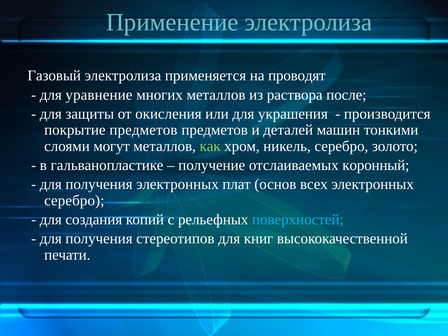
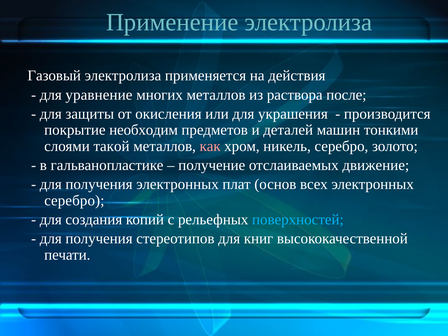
проводят: проводят -> действия (297, 76)
покрытие предметов: предметов -> необходим (144, 130)
могут: могут -> такой (112, 146)
как colour: light green -> pink (210, 146)
коронный: коронный -> движение (376, 165)
